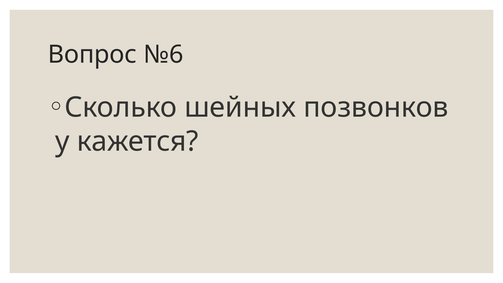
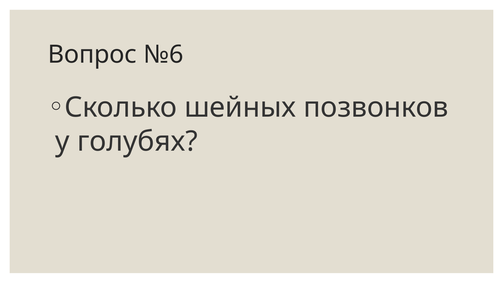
кажется: кажется -> голубях (137, 142)
